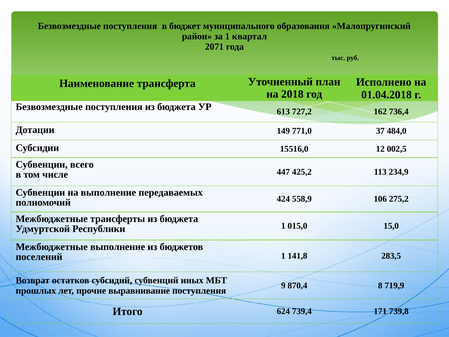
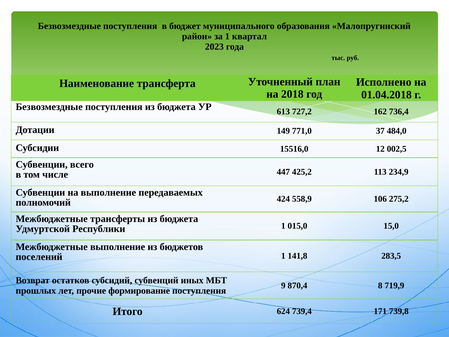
2071: 2071 -> 2023 (214, 47)
выравнивание: выравнивание -> формирование (139, 290)
